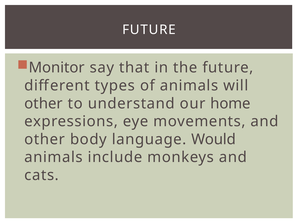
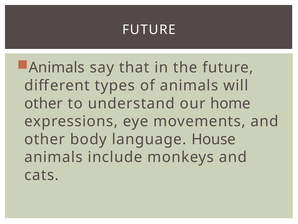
Monitor: Monitor -> Animals (57, 67)
Would: Would -> House (214, 139)
